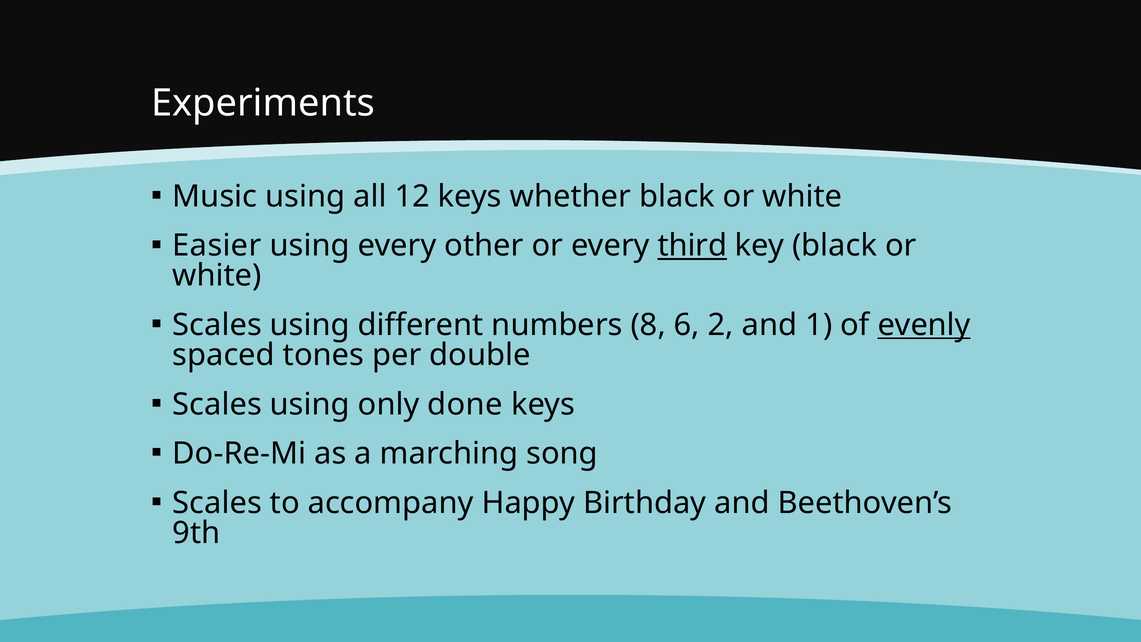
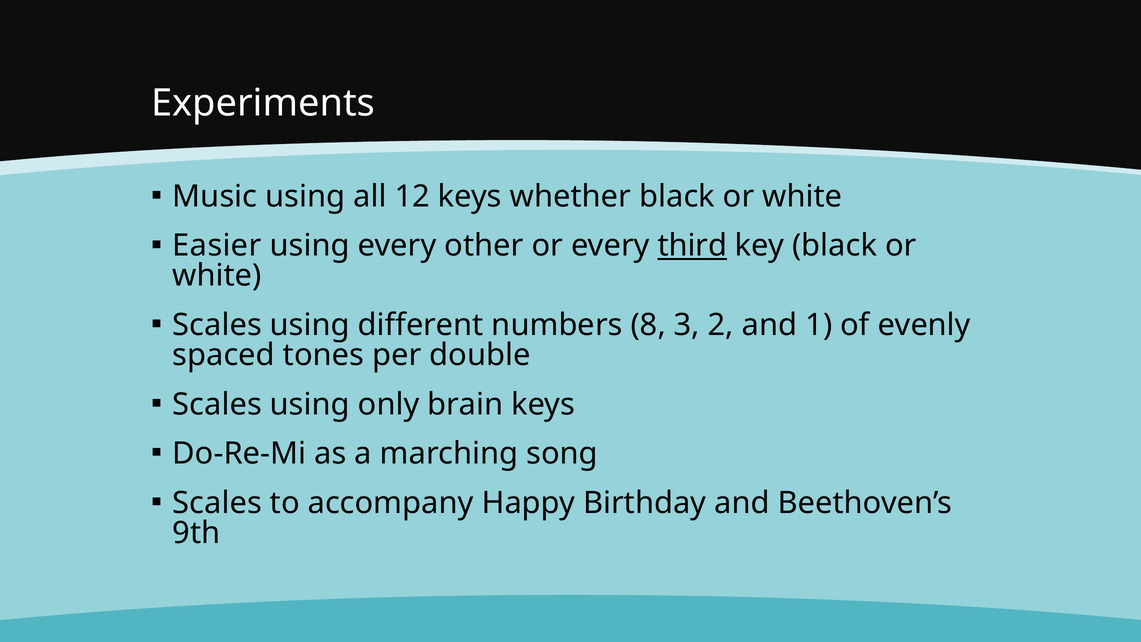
6: 6 -> 3 (687, 325)
evenly underline: present -> none (924, 325)
done: done -> brain (465, 404)
